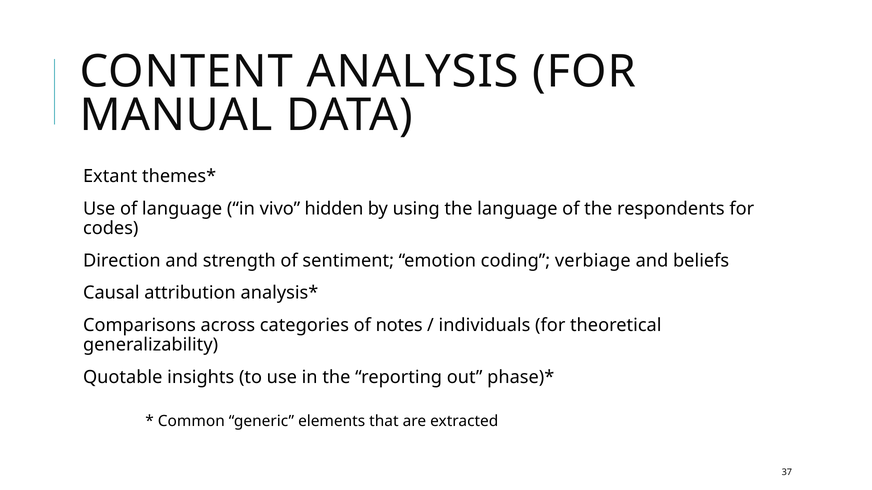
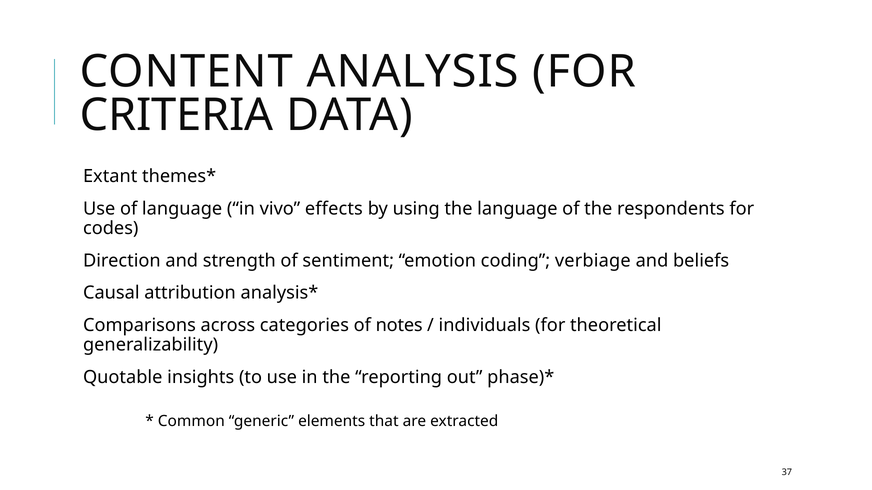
MANUAL: MANUAL -> CRITERIA (177, 115)
hidden: hidden -> effects (334, 209)
